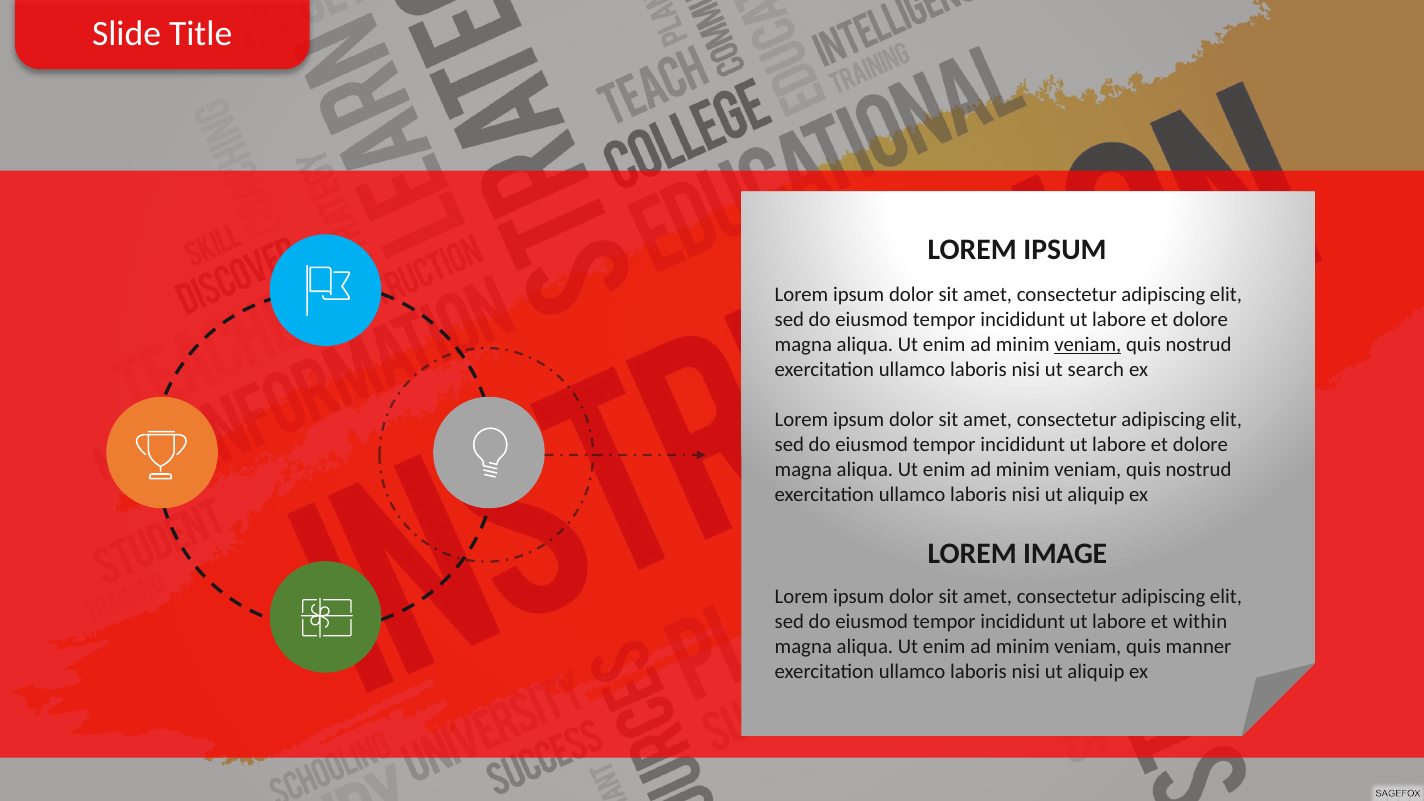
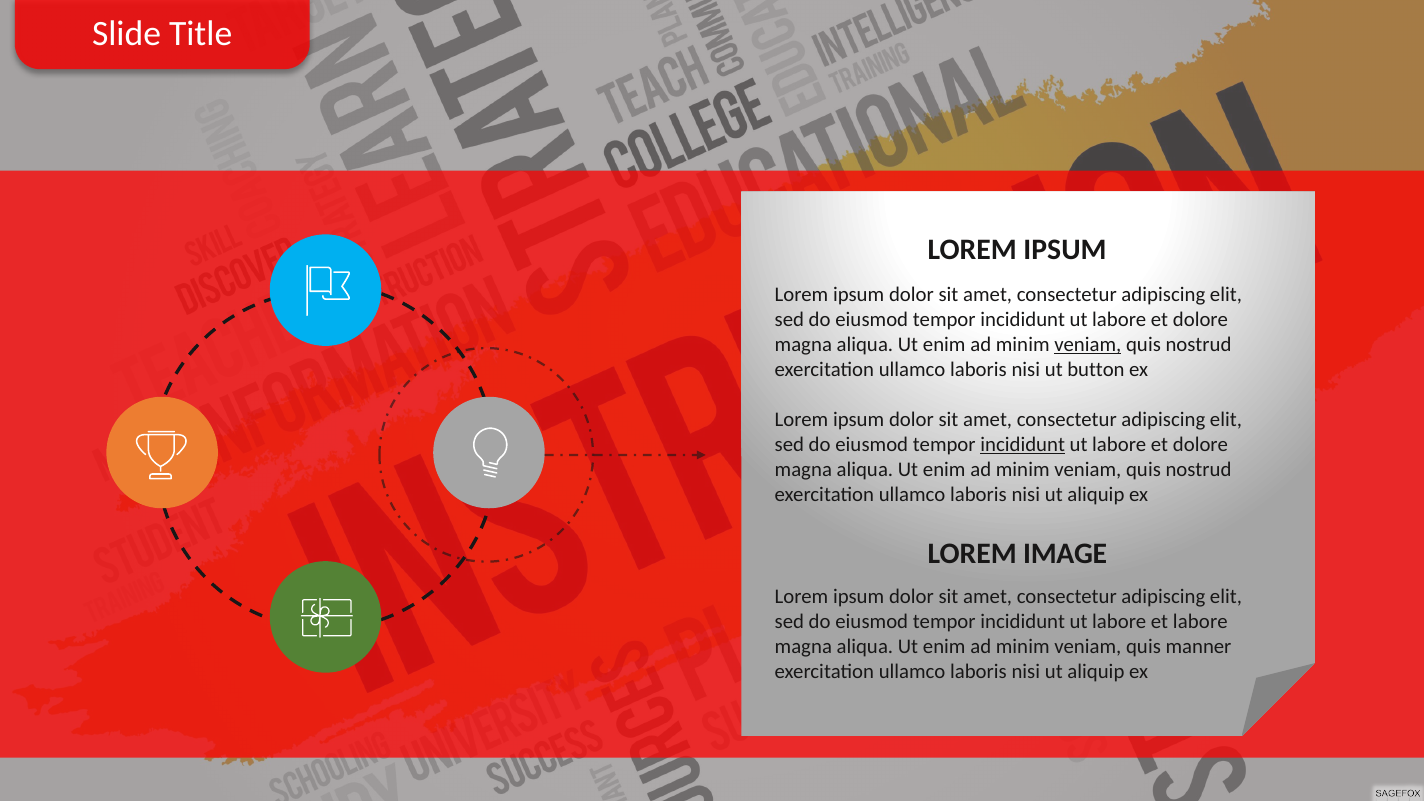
search: search -> button (1096, 370)
incididunt underline: none -> present (1023, 444)
et within: within -> labore (1200, 622)
